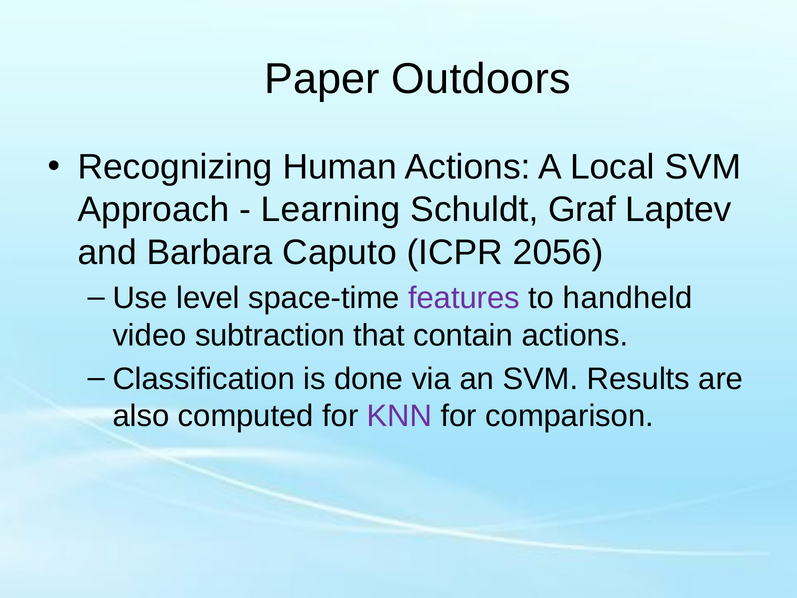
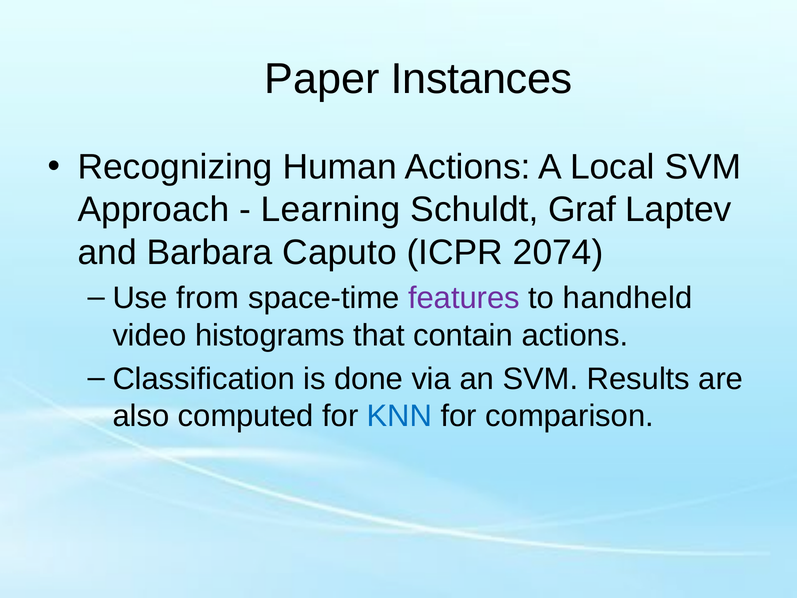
Outdoors: Outdoors -> Instances (482, 79)
2056: 2056 -> 2074 (558, 252)
level: level -> from (208, 298)
subtraction: subtraction -> histograms (270, 335)
KNN colour: purple -> blue (400, 416)
